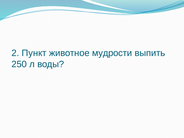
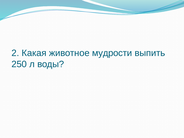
Пункт: Пункт -> Какая (34, 53)
